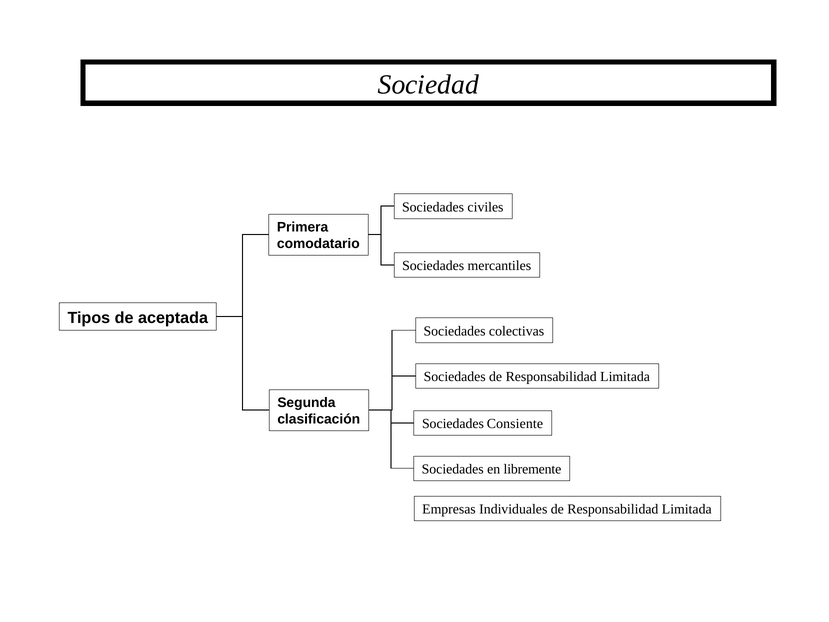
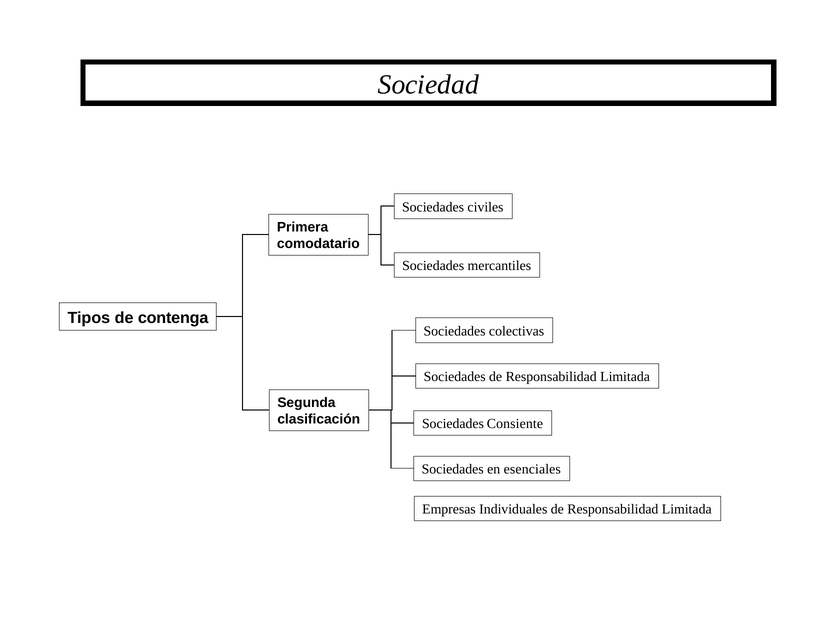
aceptada: aceptada -> contenga (173, 318)
libremente: libremente -> esenciales (532, 469)
